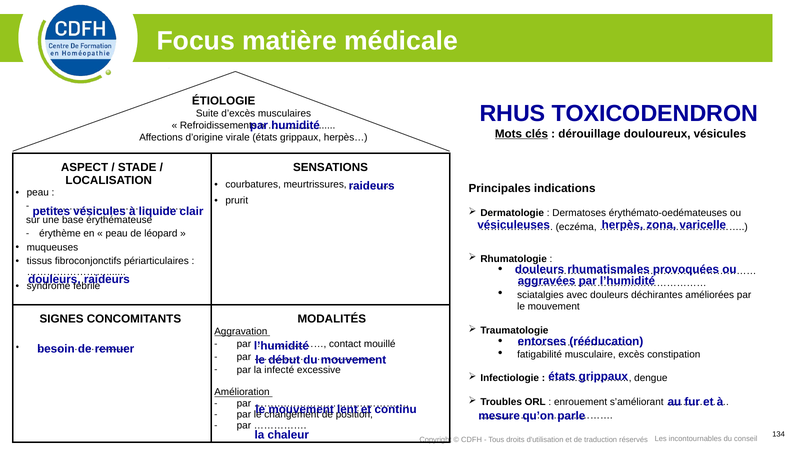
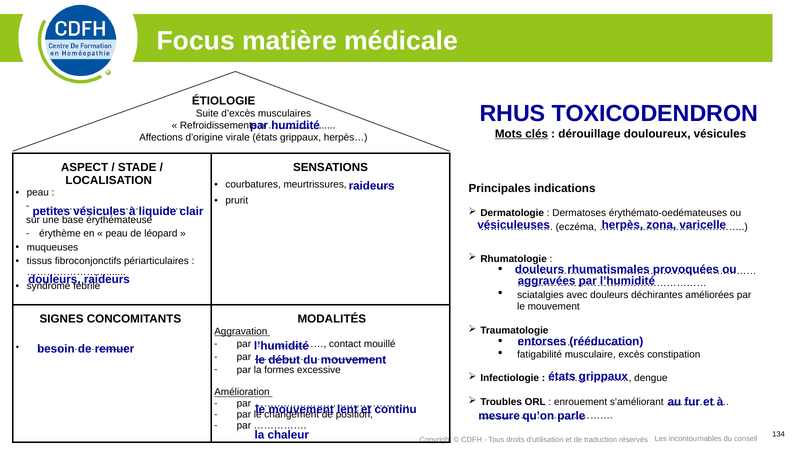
infecté: infecté -> formes (279, 370)
